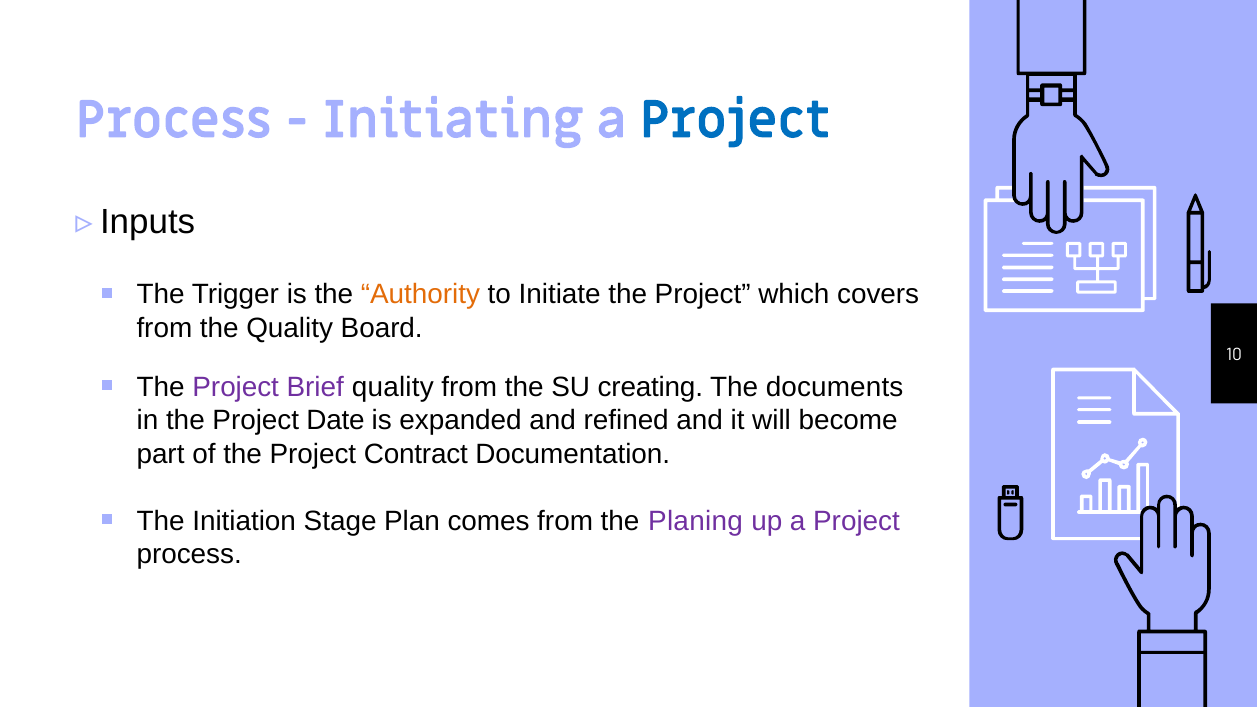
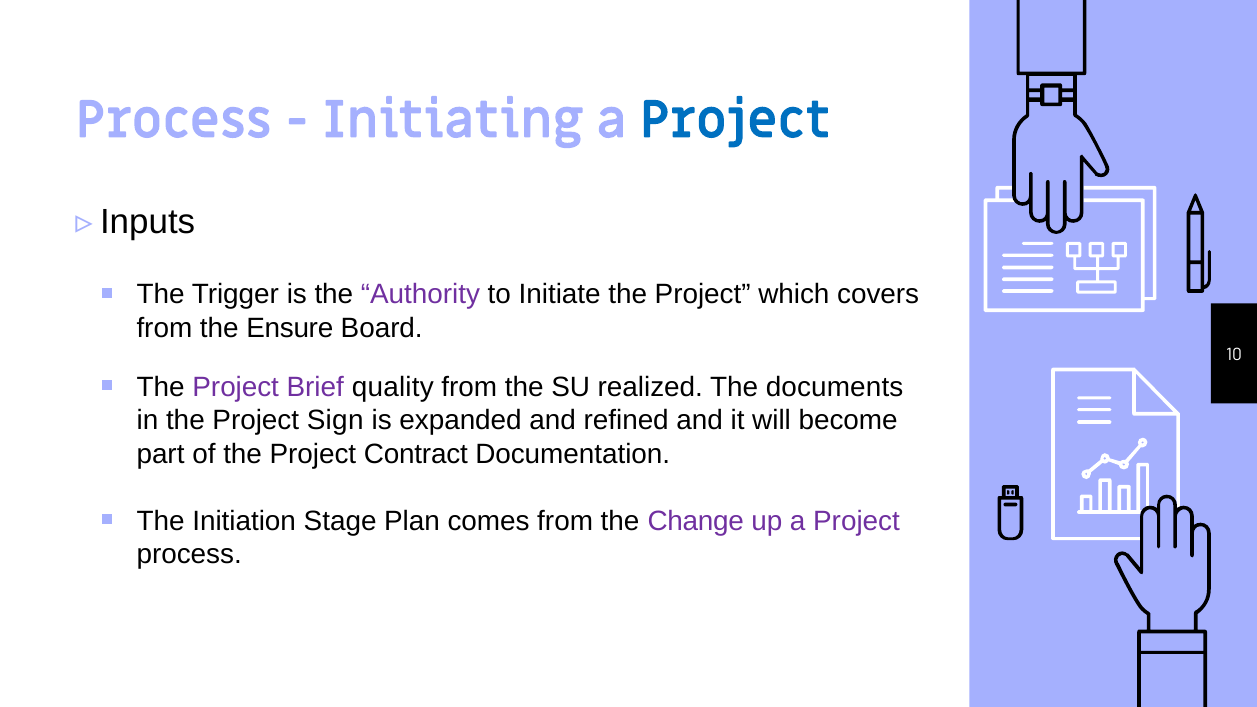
Authority colour: orange -> purple (420, 295)
the Quality: Quality -> Ensure (290, 328)
creating: creating -> realized (650, 387)
Date: Date -> Sign (335, 420)
Planing: Planing -> Change (696, 521)
